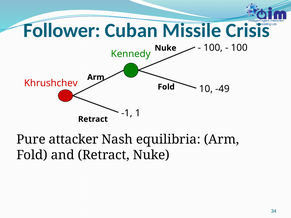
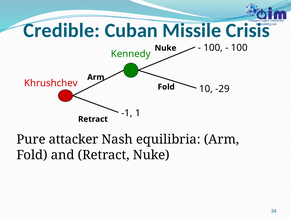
Follower: Follower -> Credible (62, 30)
-49: -49 -> -29 (222, 89)
